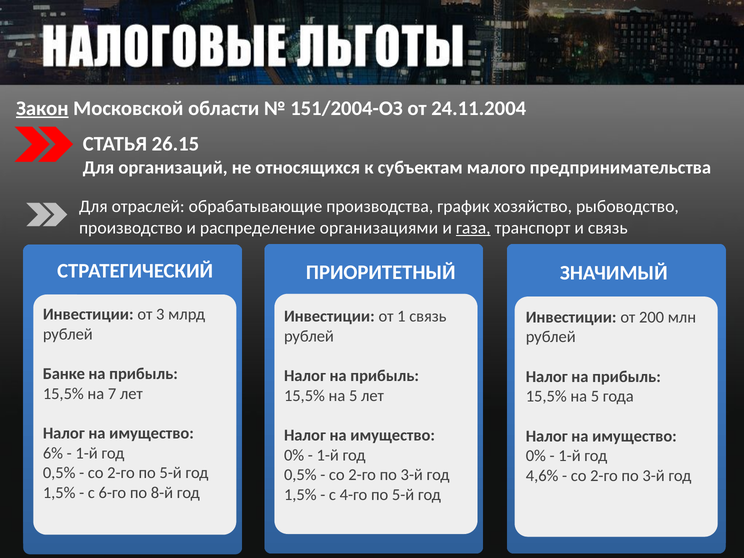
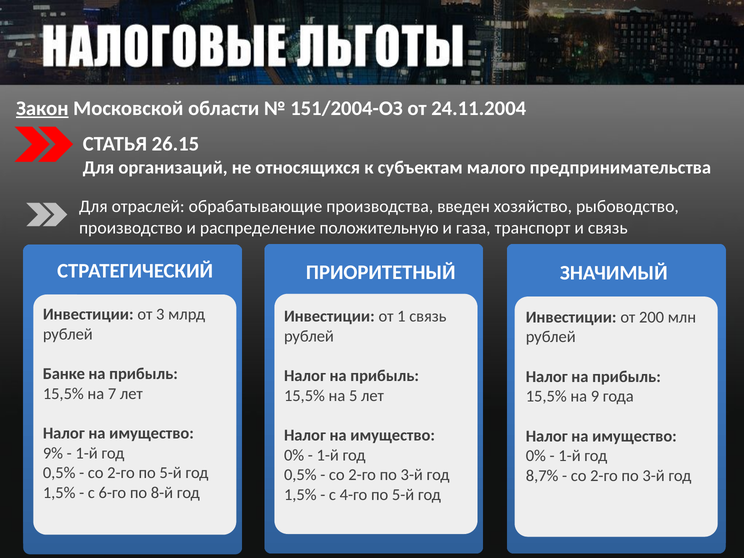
график: график -> введен (464, 207)
организациями: организациями -> положительную (379, 228)
газа underline: present -> none (473, 228)
5: 5 -> 9 (595, 396)
6%: 6% -> 9% (53, 453)
4,6%: 4,6% -> 8,7% (542, 476)
